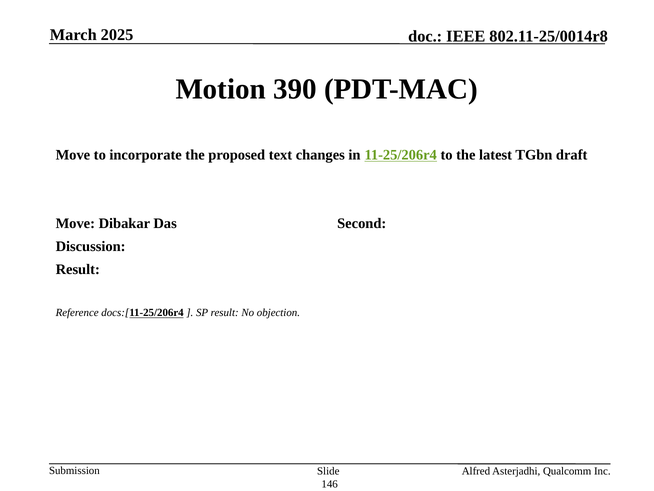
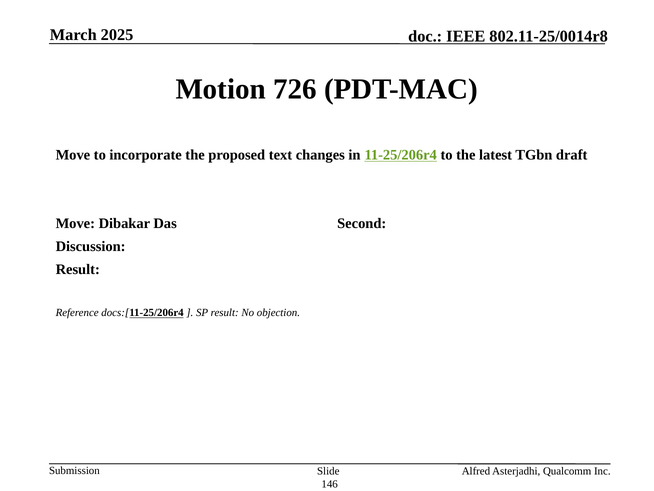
390: 390 -> 726 (295, 89)
